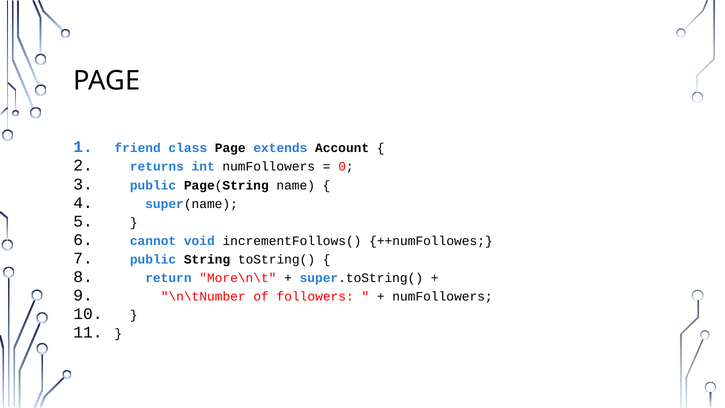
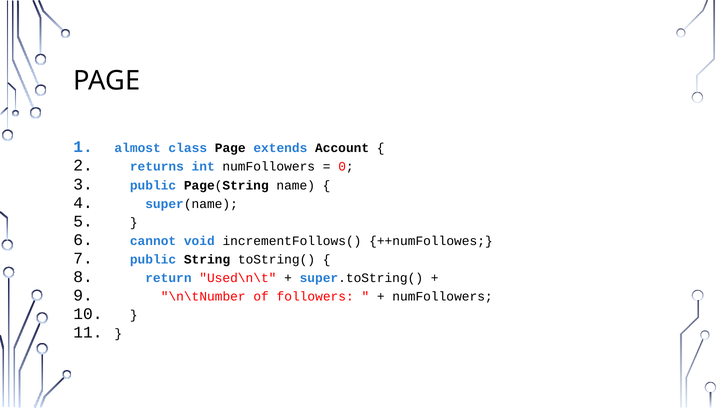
friend: friend -> almost (138, 148)
More\n\t: More\n\t -> Used\n\t (238, 278)
